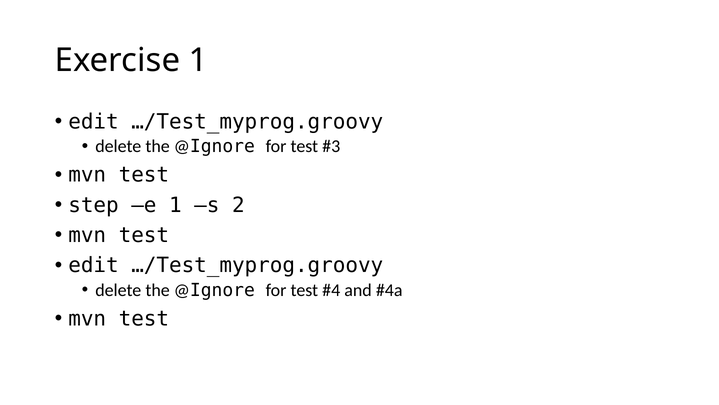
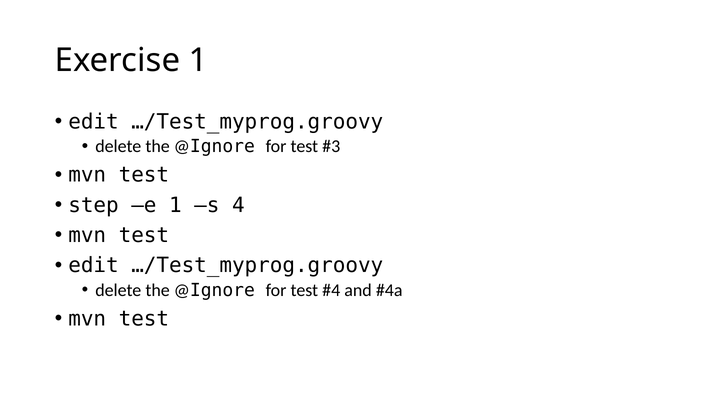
2: 2 -> 4 (238, 205)
